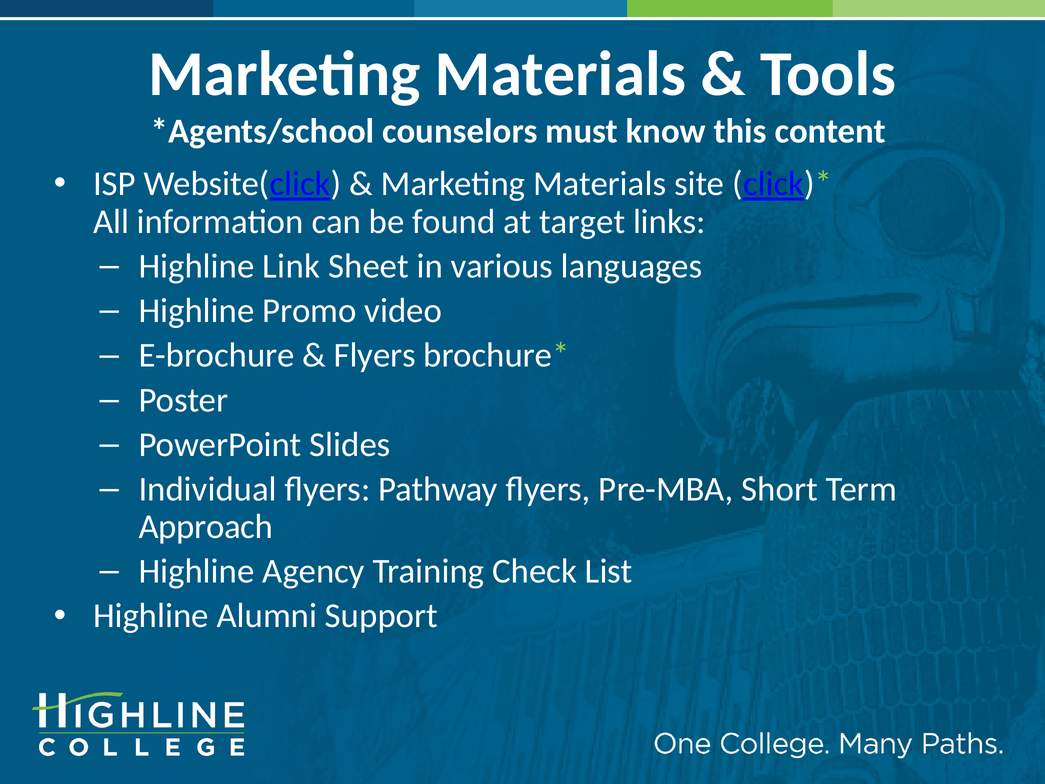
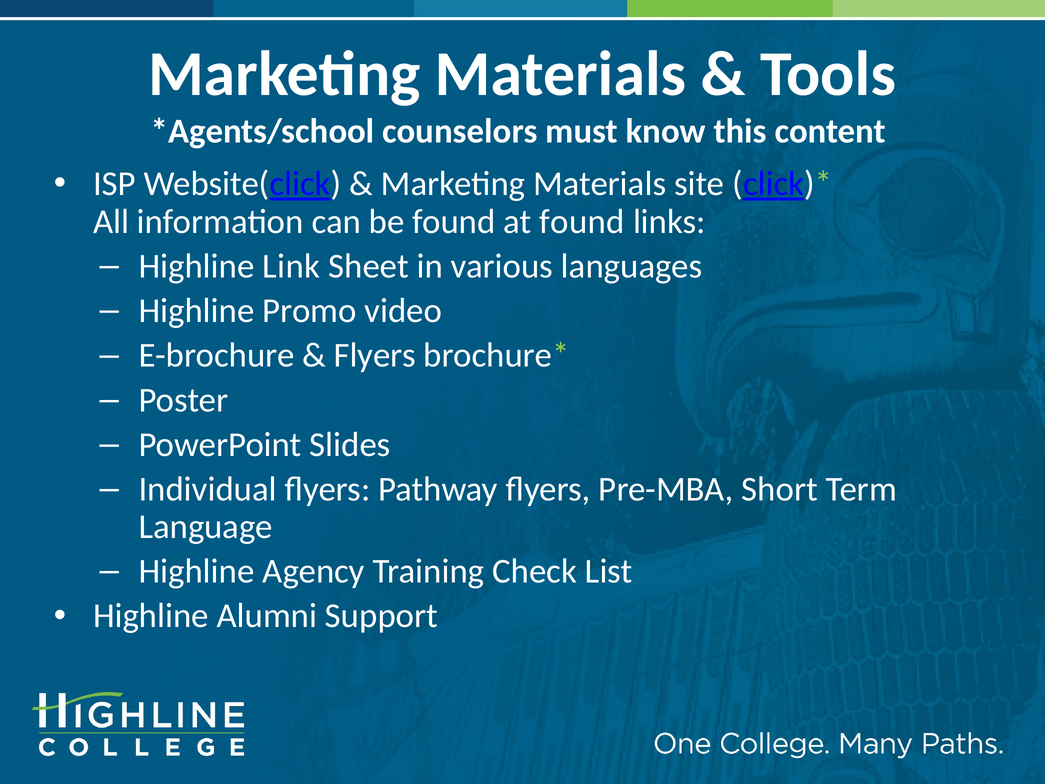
at target: target -> found (582, 222)
Approach: Approach -> Language (206, 527)
